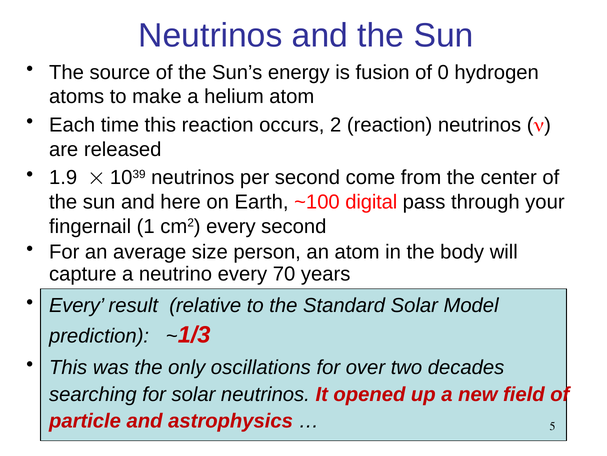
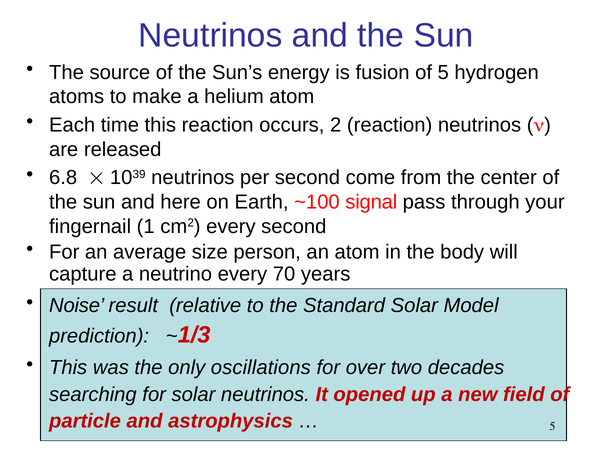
of 0: 0 -> 5 (443, 72)
1.9: 1.9 -> 6.8 (63, 177)
digital: digital -> signal (371, 202)
Every: Every -> Noise (77, 305)
